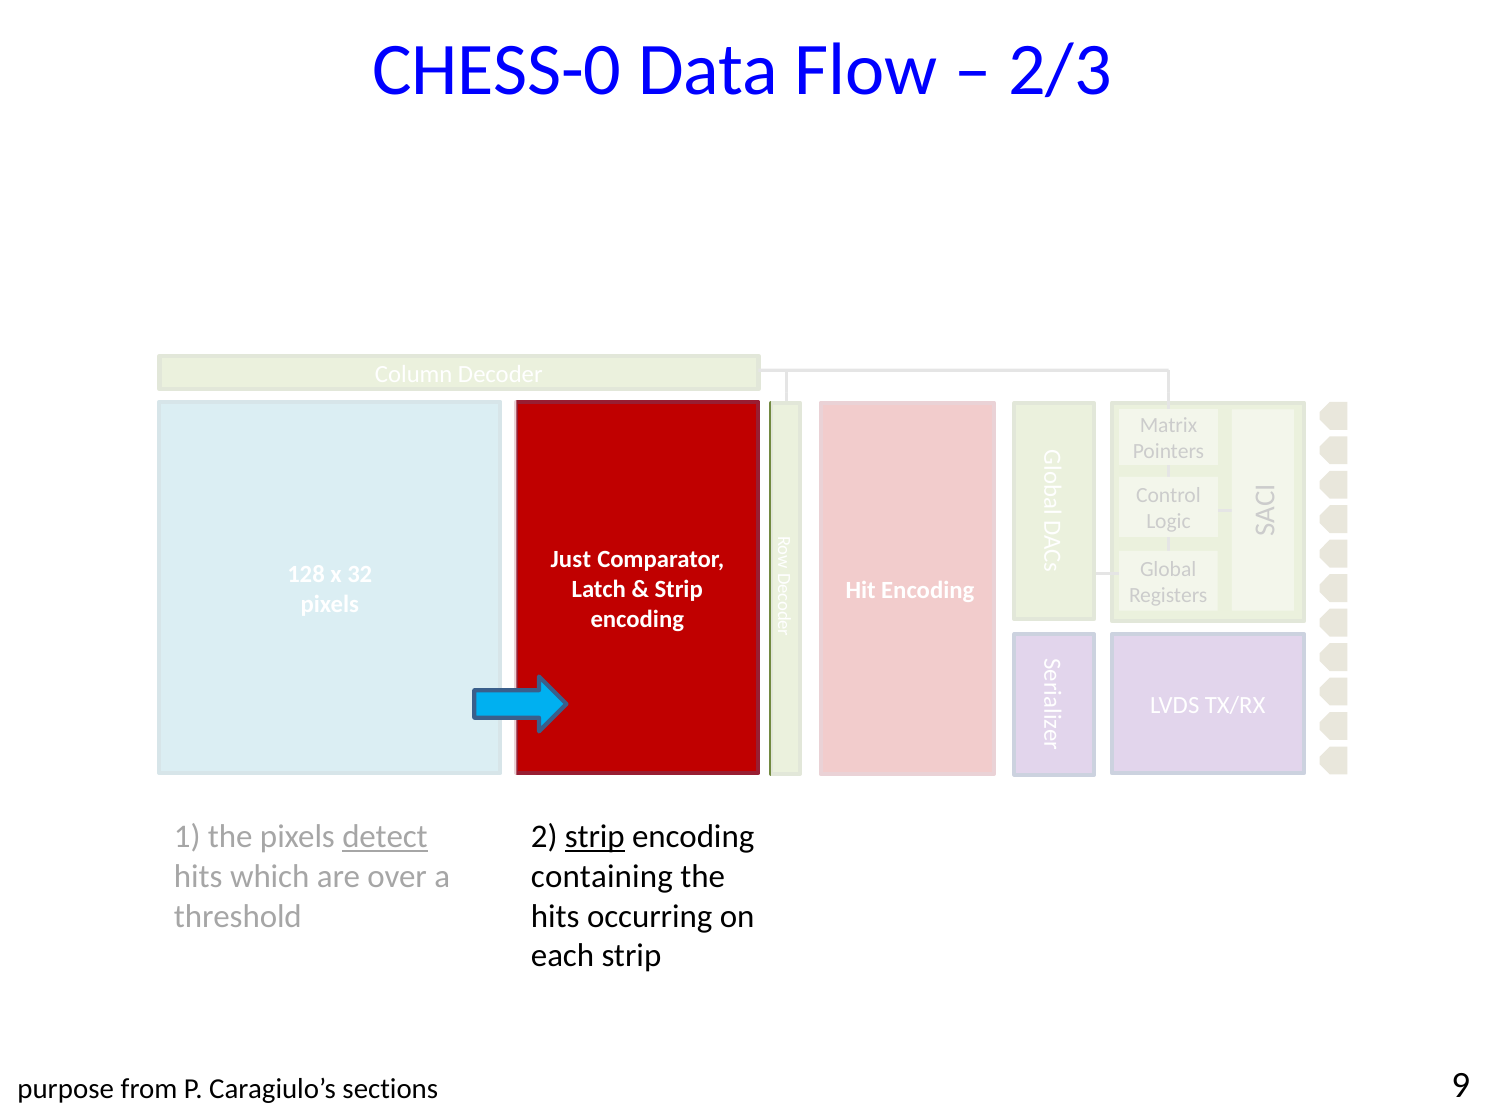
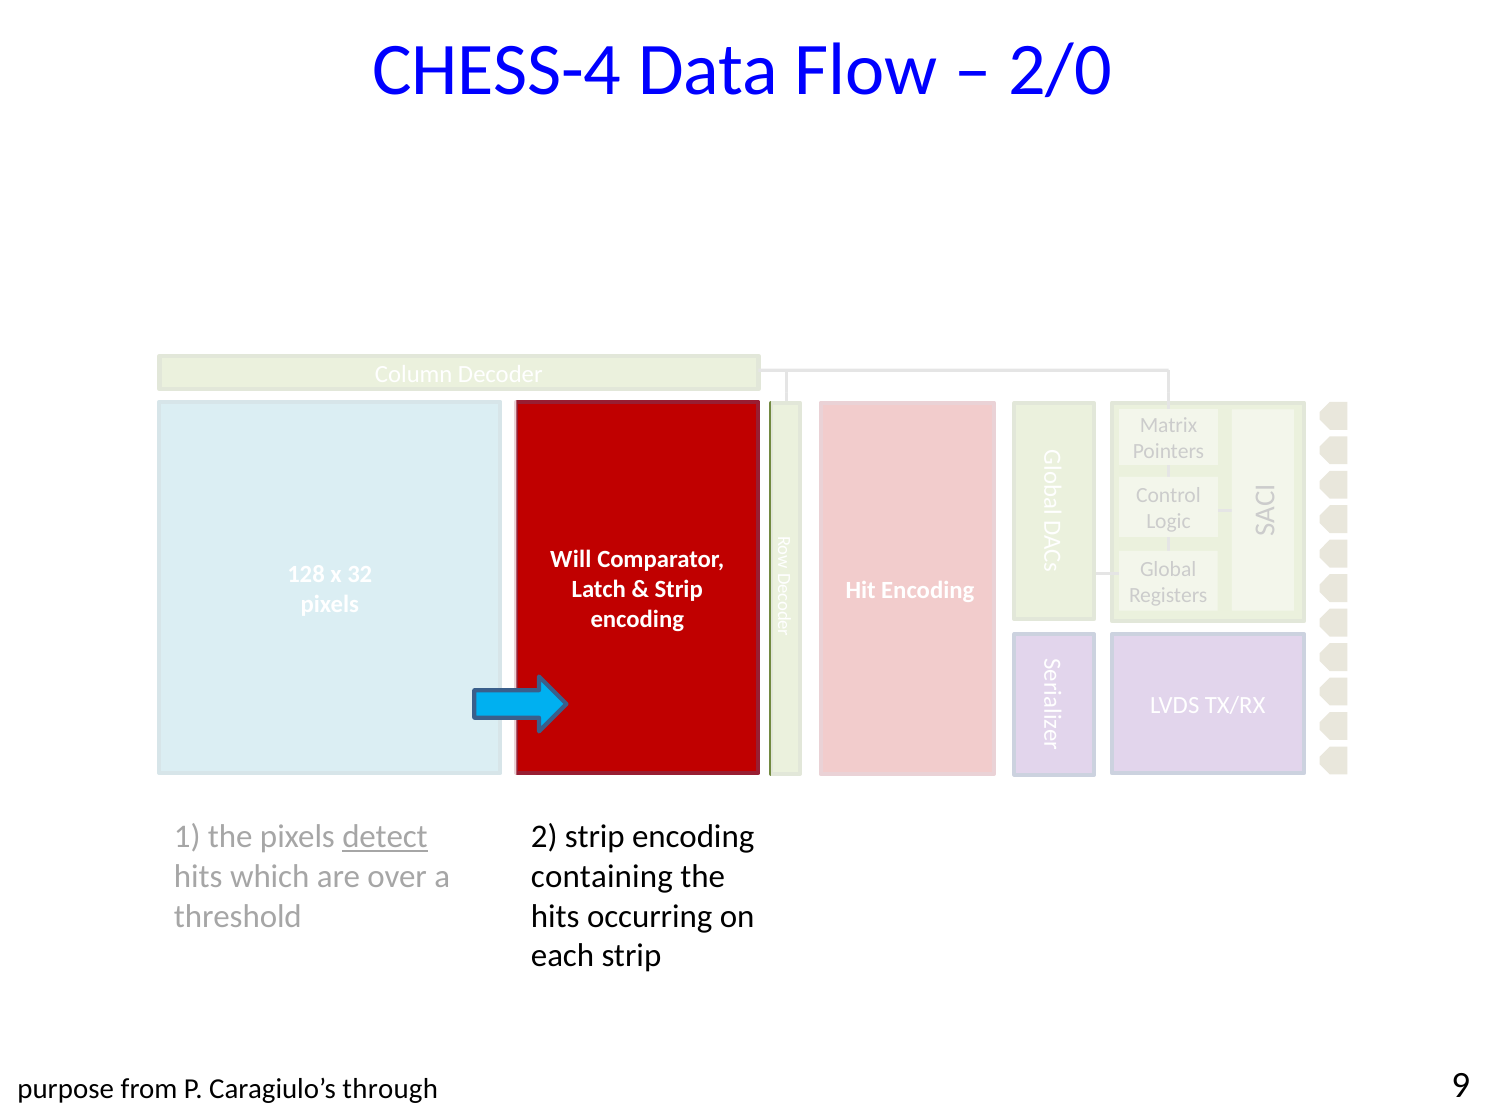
CHESS-0: CHESS-0 -> CHESS-4 (497, 70)
2/3: 2/3 -> 2/0 (1060, 70)
Just: Just -> Will (571, 559)
strip underline: present -> none (595, 837)
sections: sections -> through (390, 1088)
